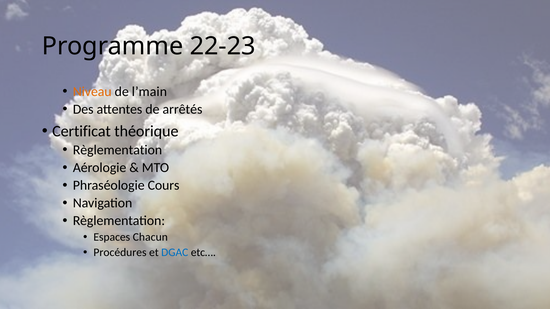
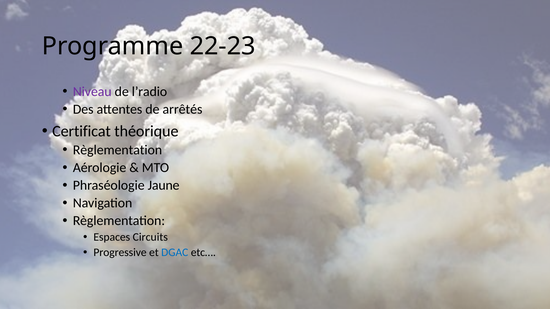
Niveau colour: orange -> purple (92, 92)
l’main: l’main -> l’radio (149, 92)
Cours: Cours -> Jaune (164, 186)
Chacun: Chacun -> Circuits (150, 237)
Procédures: Procédures -> Progressive (120, 253)
